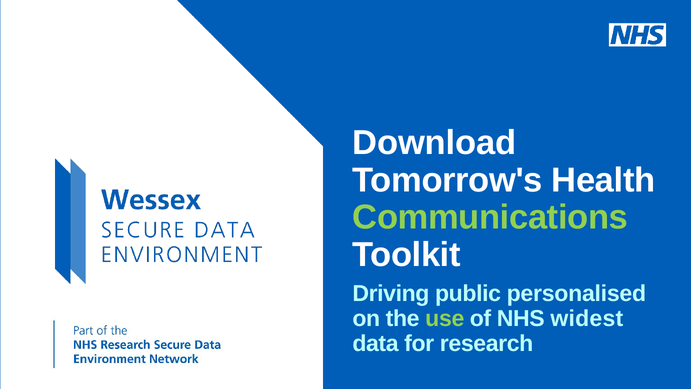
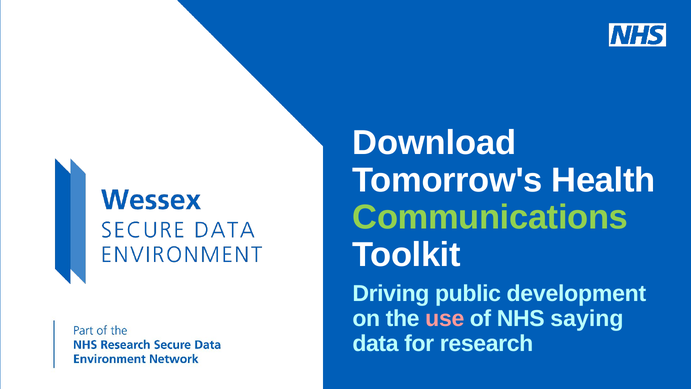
personalised: personalised -> development (576, 293)
use colour: light green -> pink (445, 318)
widest: widest -> saying (587, 318)
